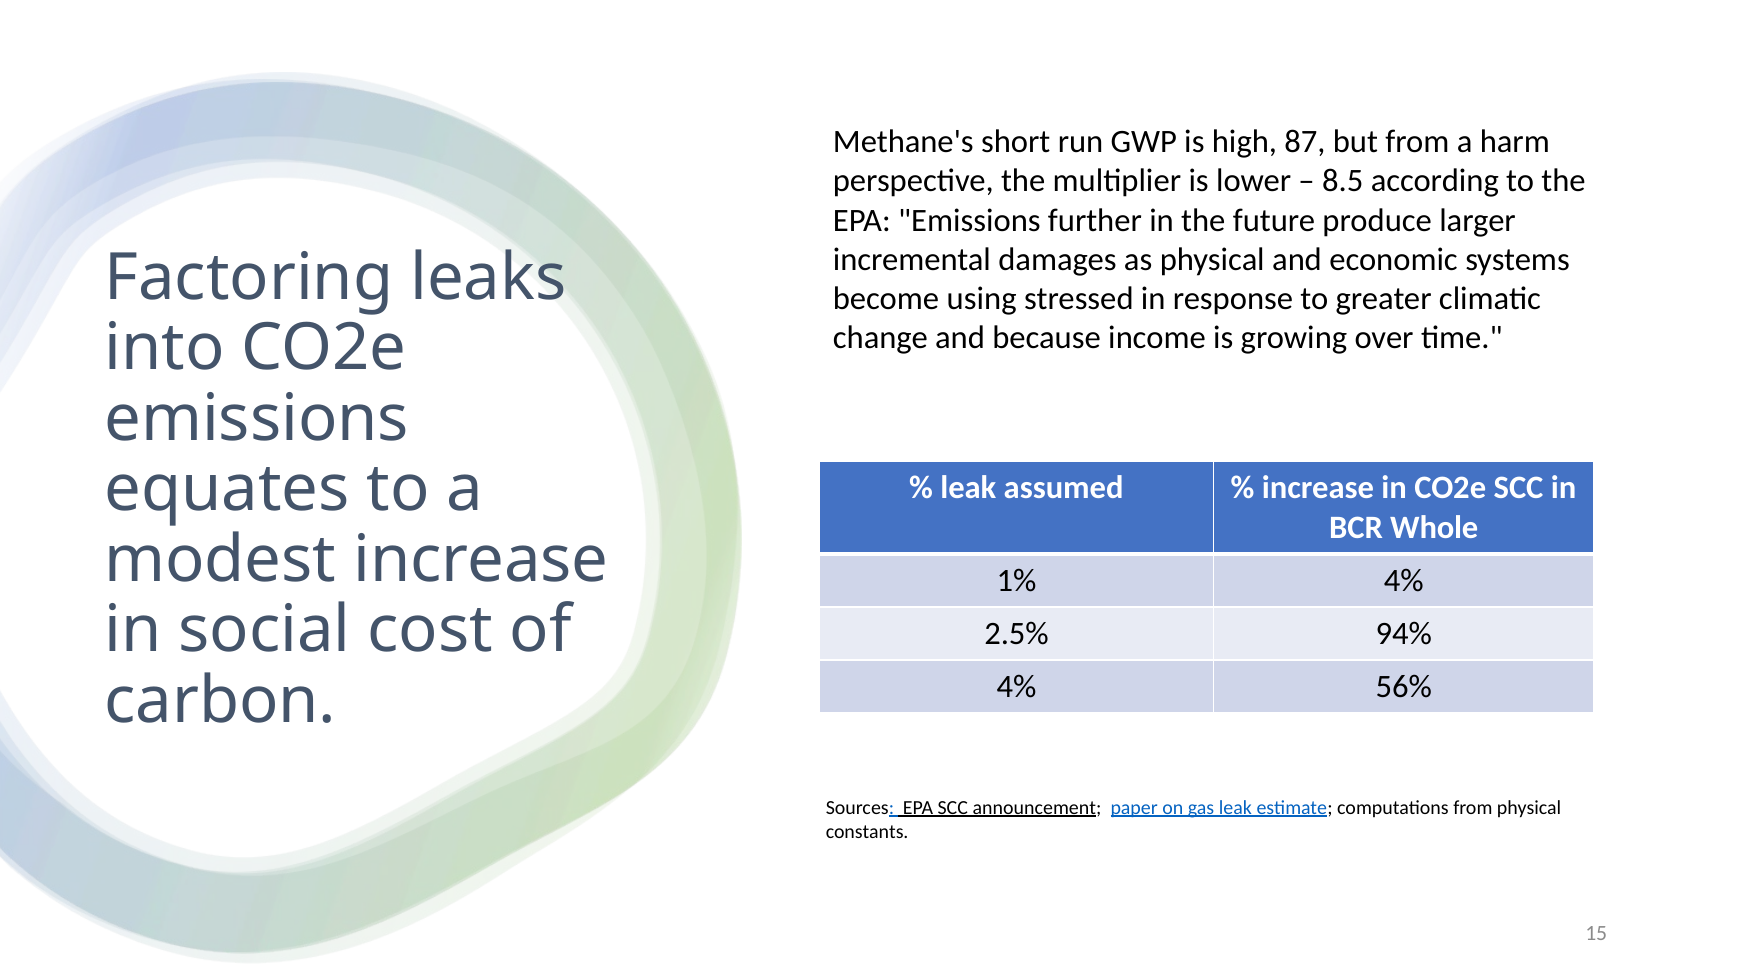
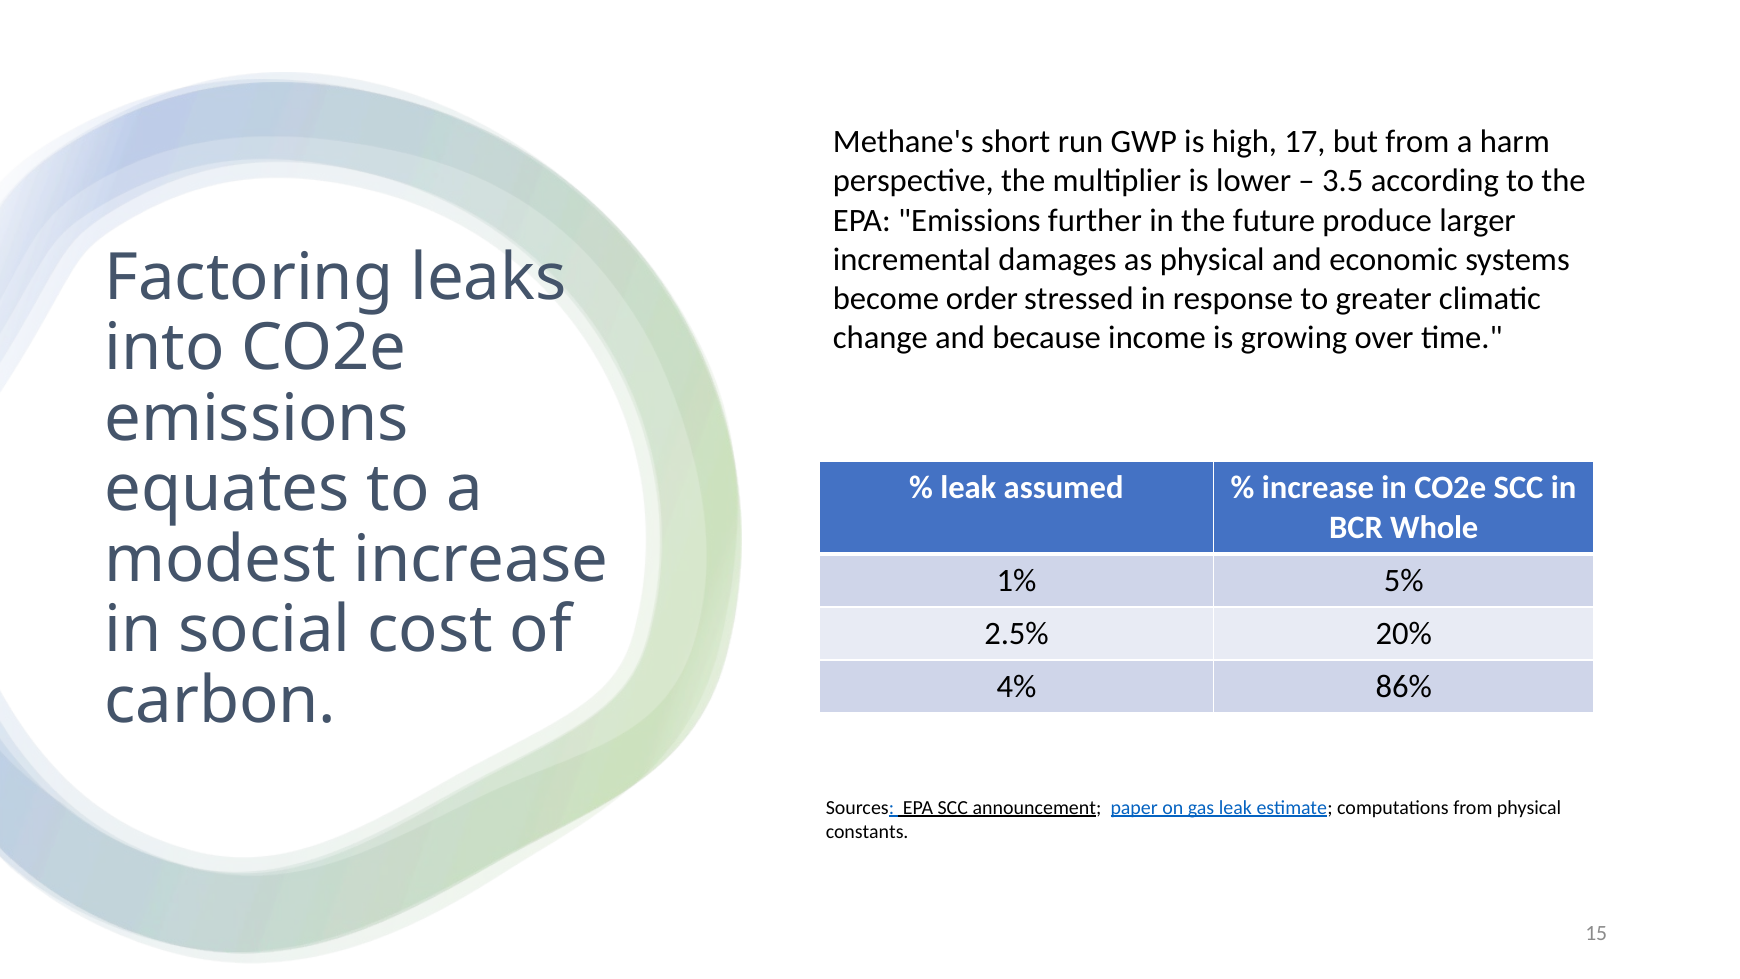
87: 87 -> 17 (1305, 142)
8.5: 8.5 -> 3.5 (1343, 181)
using: using -> order (982, 299)
1% 4%: 4% -> 5% (1404, 581)
94%: 94% -> 20% (1404, 634)
56%: 56% -> 86% (1404, 687)
